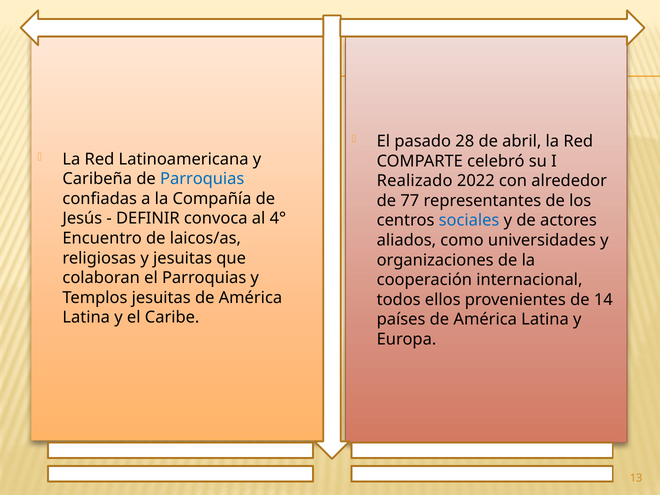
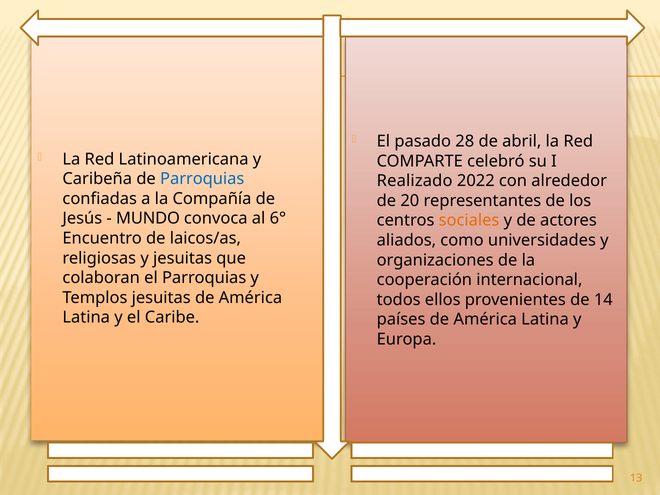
77: 77 -> 20 (410, 201)
DEFINIR: DEFINIR -> MUNDO (148, 219)
4°: 4° -> 6° (278, 219)
sociales colour: blue -> orange (469, 220)
